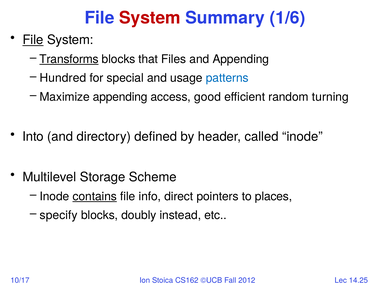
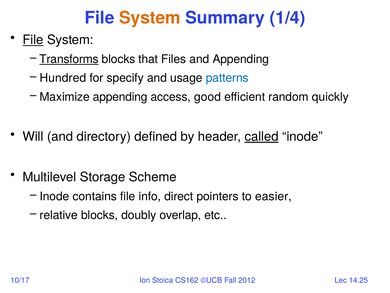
System colour: red -> orange (150, 18)
1/6: 1/6 -> 1/4 (287, 18)
special: special -> specify (125, 78)
turning: turning -> quickly (330, 97)
Into: Into -> Will (33, 136)
called underline: none -> present (262, 136)
contains underline: present -> none (95, 196)
places: places -> easier (273, 196)
specify: specify -> relative (59, 215)
instead: instead -> overlap (180, 215)
